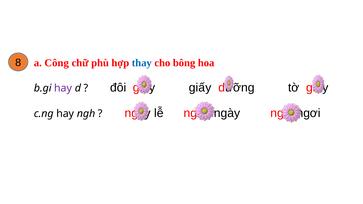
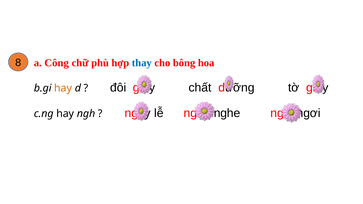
hay colour: purple -> orange (63, 88)
giấy: giấy -> chất (200, 88)
ngày: ngày -> nghe (227, 113)
